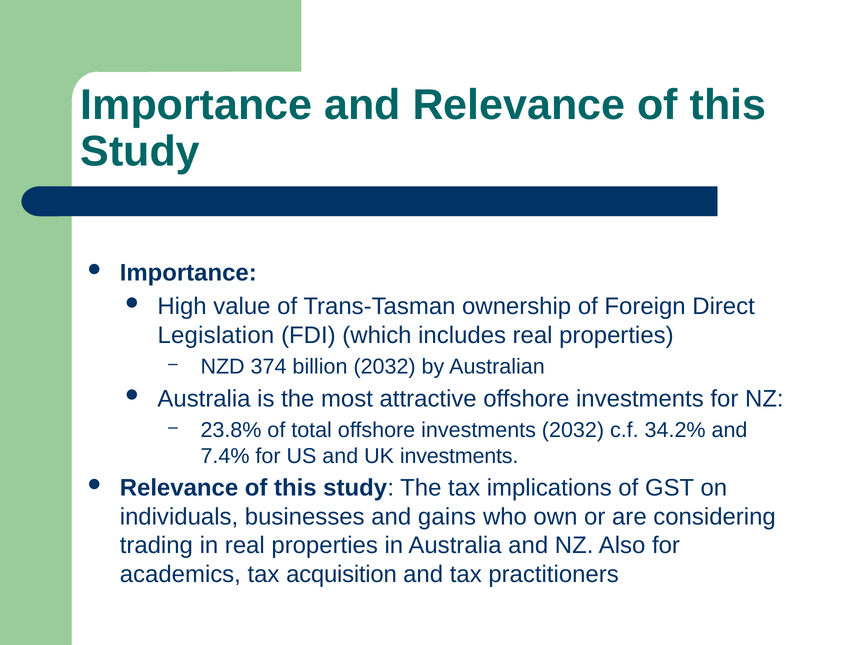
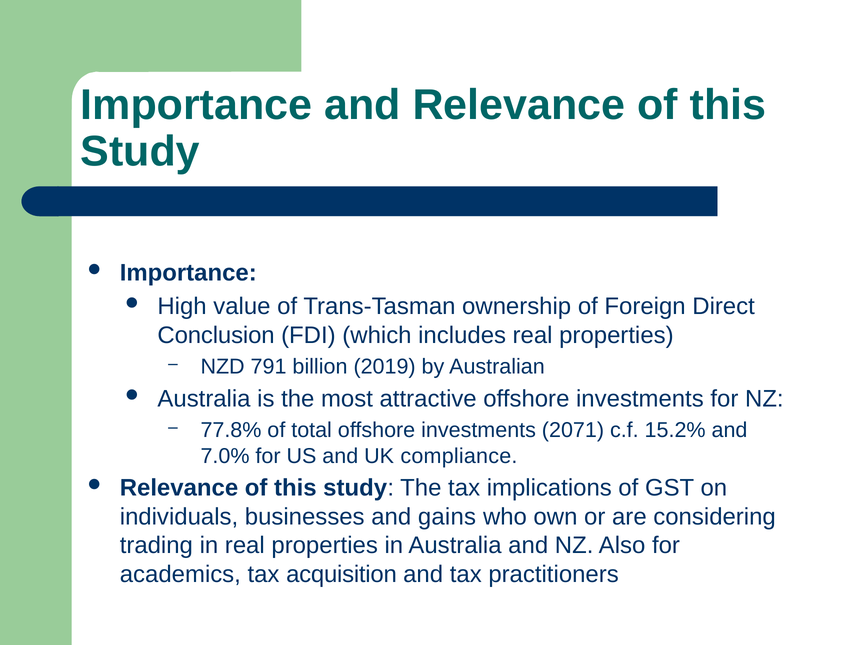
Legislation: Legislation -> Conclusion (216, 336)
374: 374 -> 791 (269, 367)
billion 2032: 2032 -> 2019 (385, 367)
23.8%: 23.8% -> 77.8% (231, 431)
investments 2032: 2032 -> 2071 (573, 431)
34.2%: 34.2% -> 15.2% (675, 431)
7.4%: 7.4% -> 7.0% (225, 456)
UK investments: investments -> compliance (459, 456)
